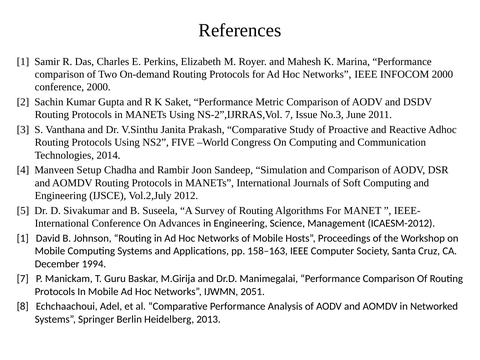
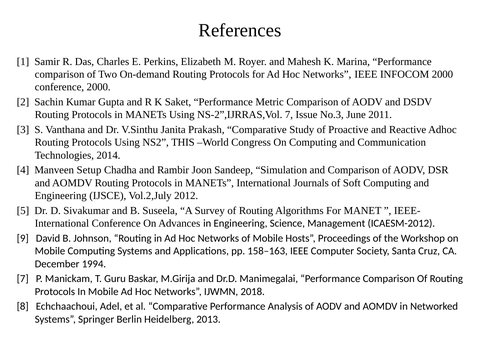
FIVE: FIVE -> THIS (183, 142)
1: 1 -> 9 (23, 238)
2051: 2051 -> 2018 (253, 292)
